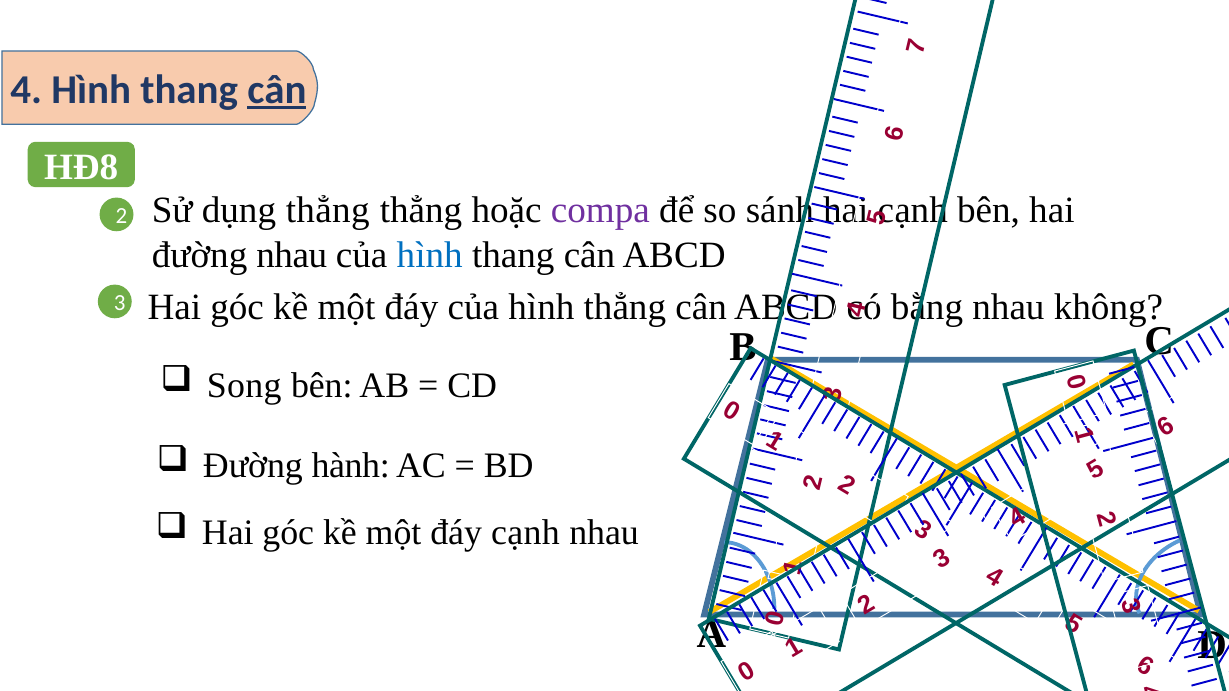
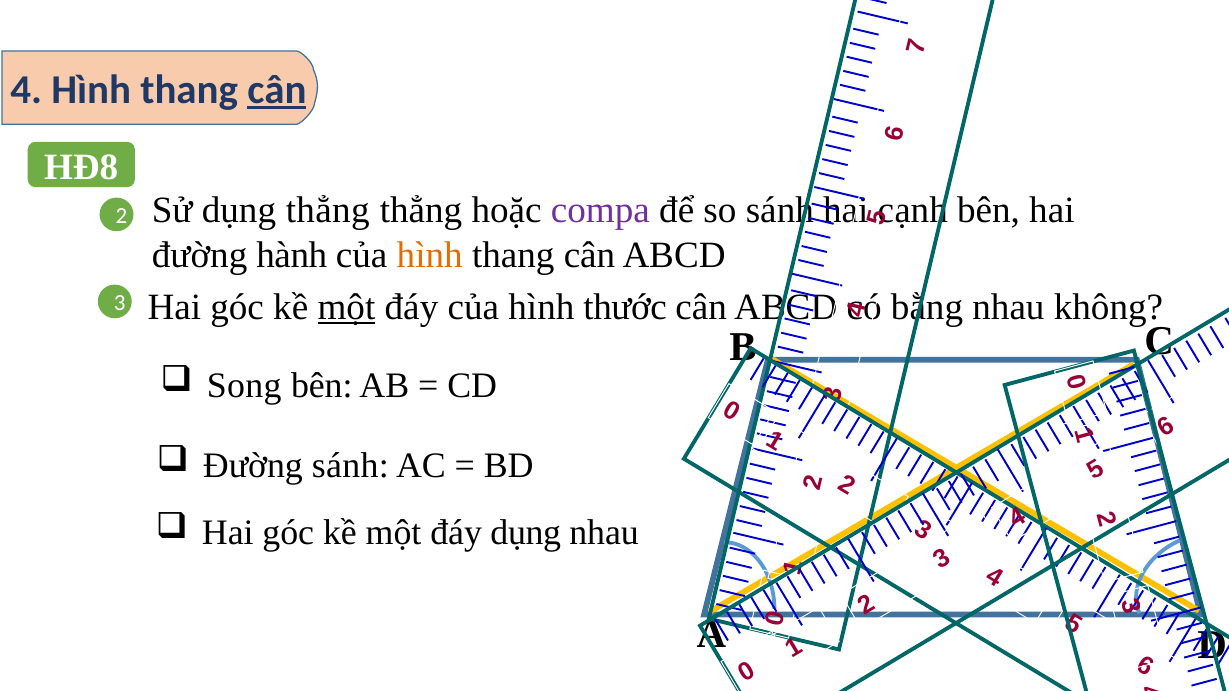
đường nhau: nhau -> hành (292, 255)
hình colour: blue -> orange (430, 255)
một underline: none -> present (346, 307)
hình thẳng: thẳng -> thước (625, 307)
Đường hành: hành -> sánh (350, 466)
đáy cạnh: cạnh -> dụng (526, 533)
